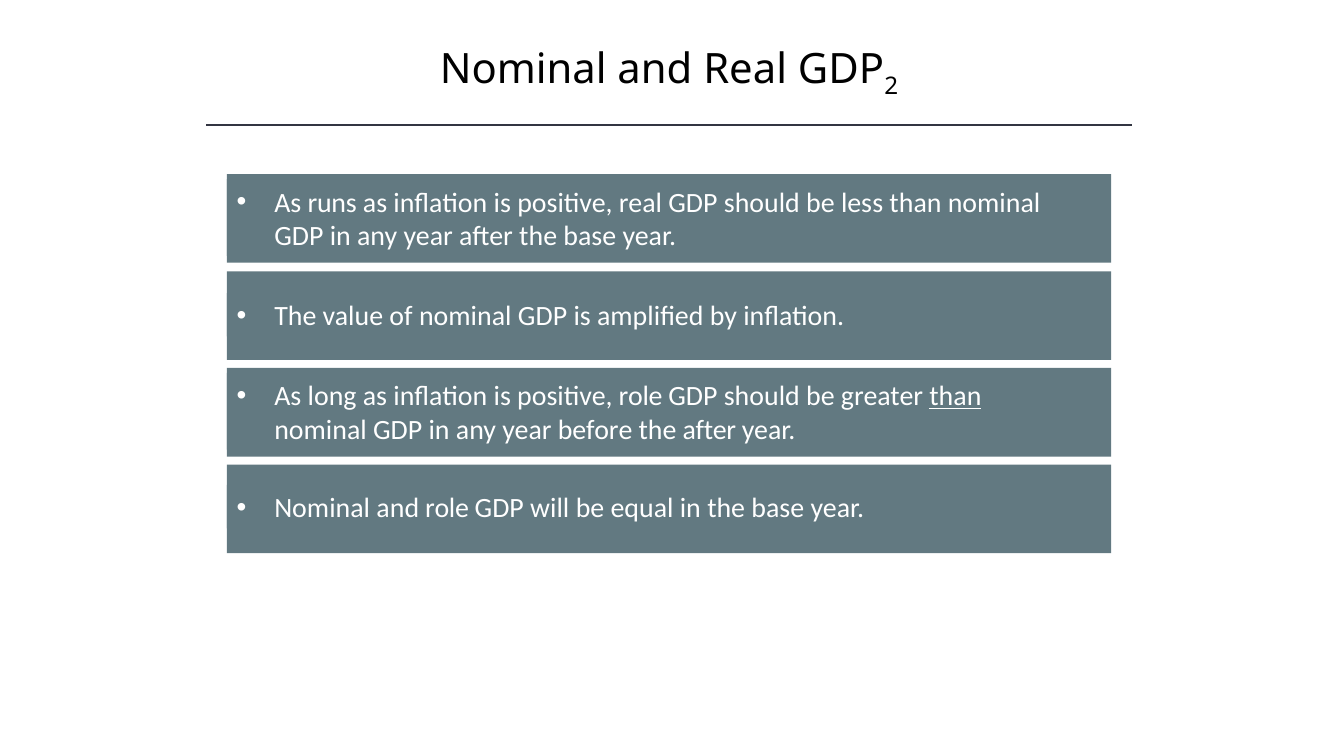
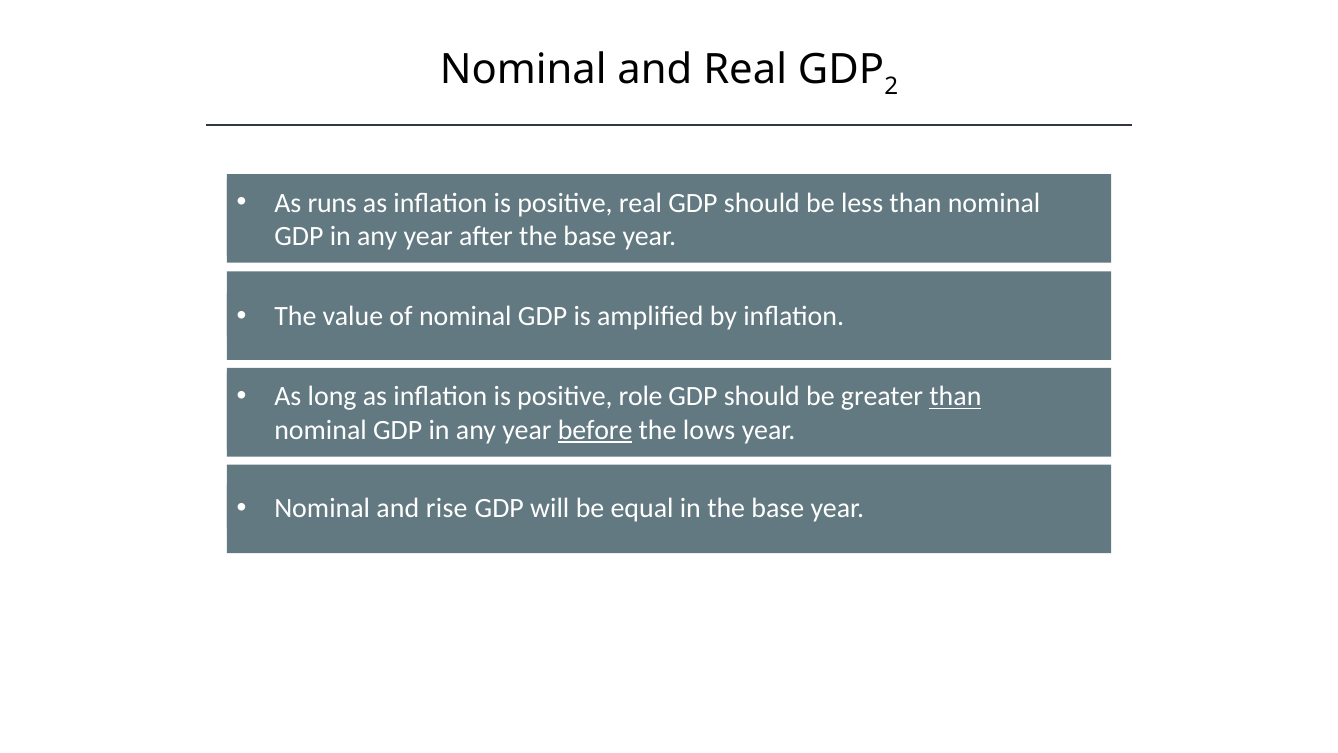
before underline: none -> present (595, 430)
the after: after -> lows (709, 430)
and role: role -> rise (447, 508)
